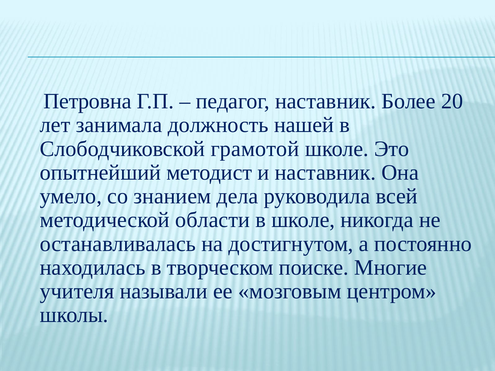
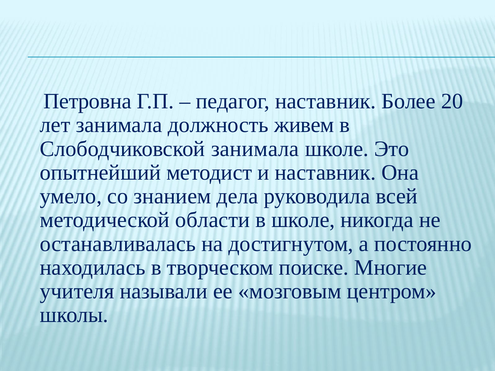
нашей: нашей -> живем (304, 125)
Слободчиковской грамотой: грамотой -> занимала (255, 149)
